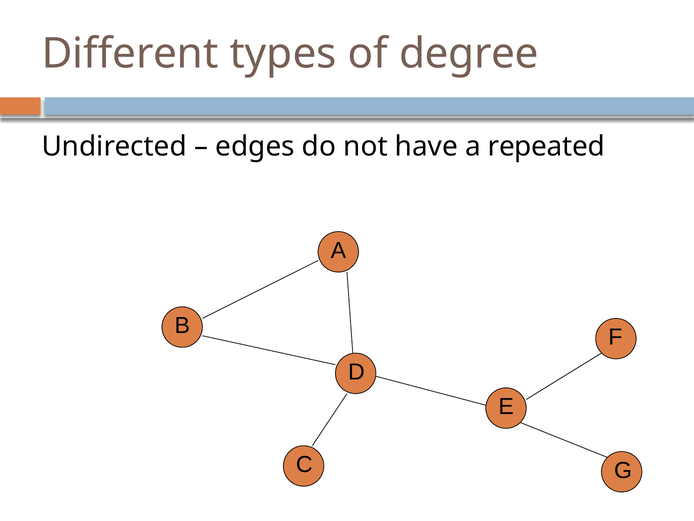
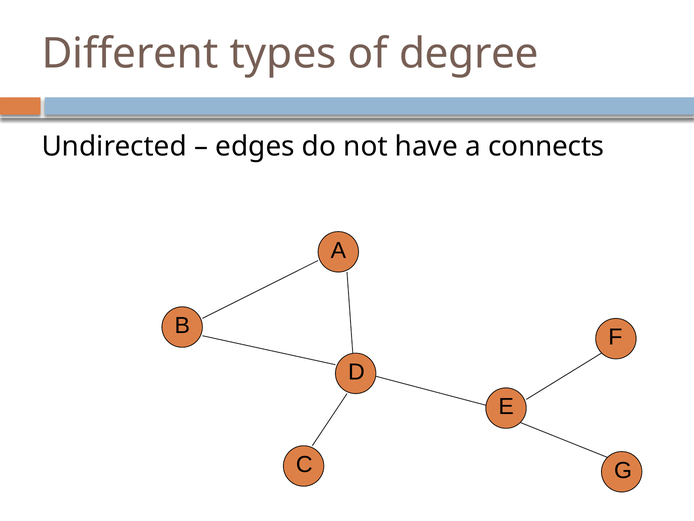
repeated: repeated -> connects (546, 146)
